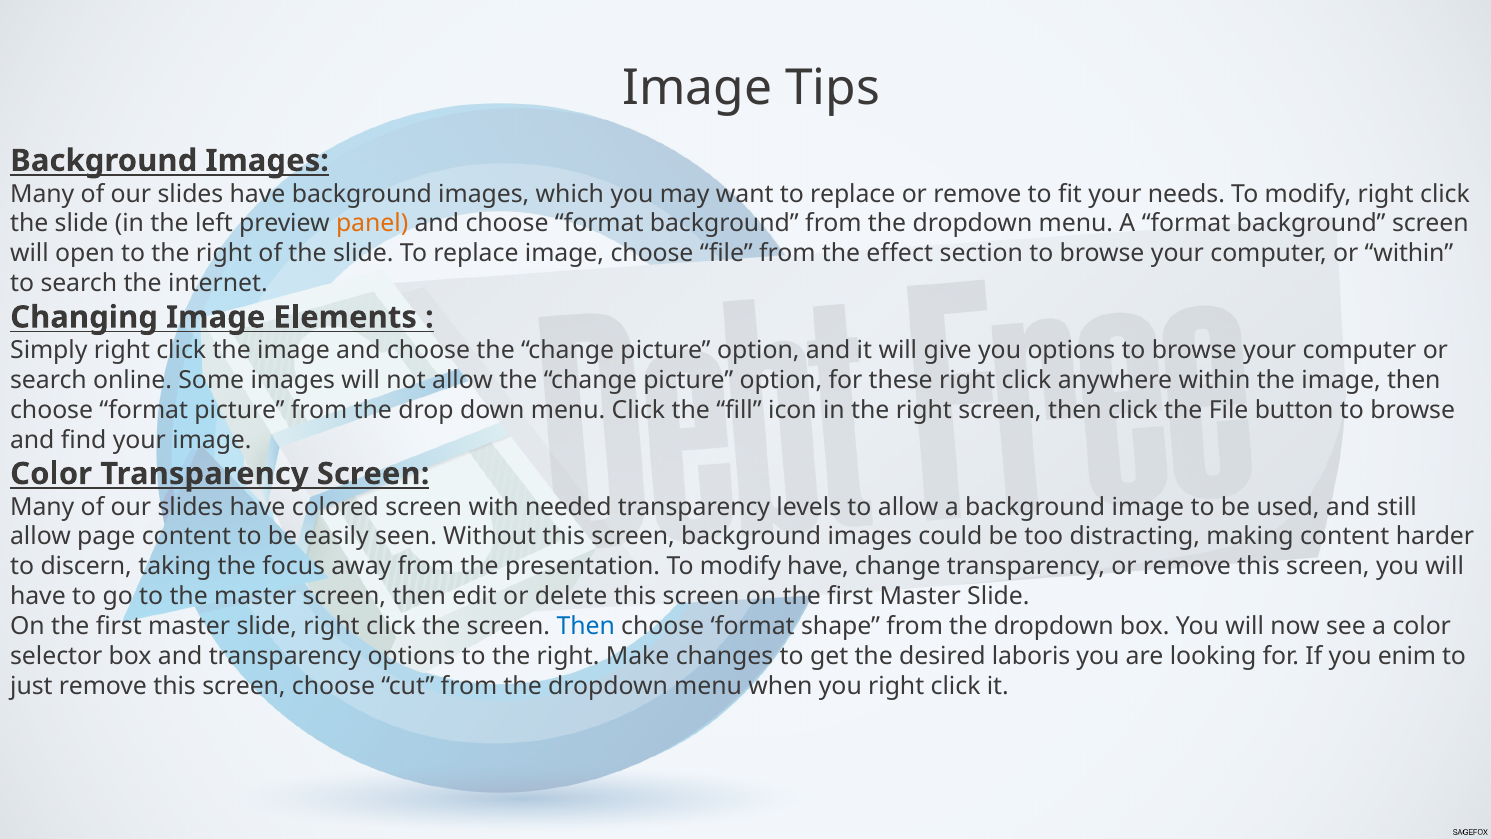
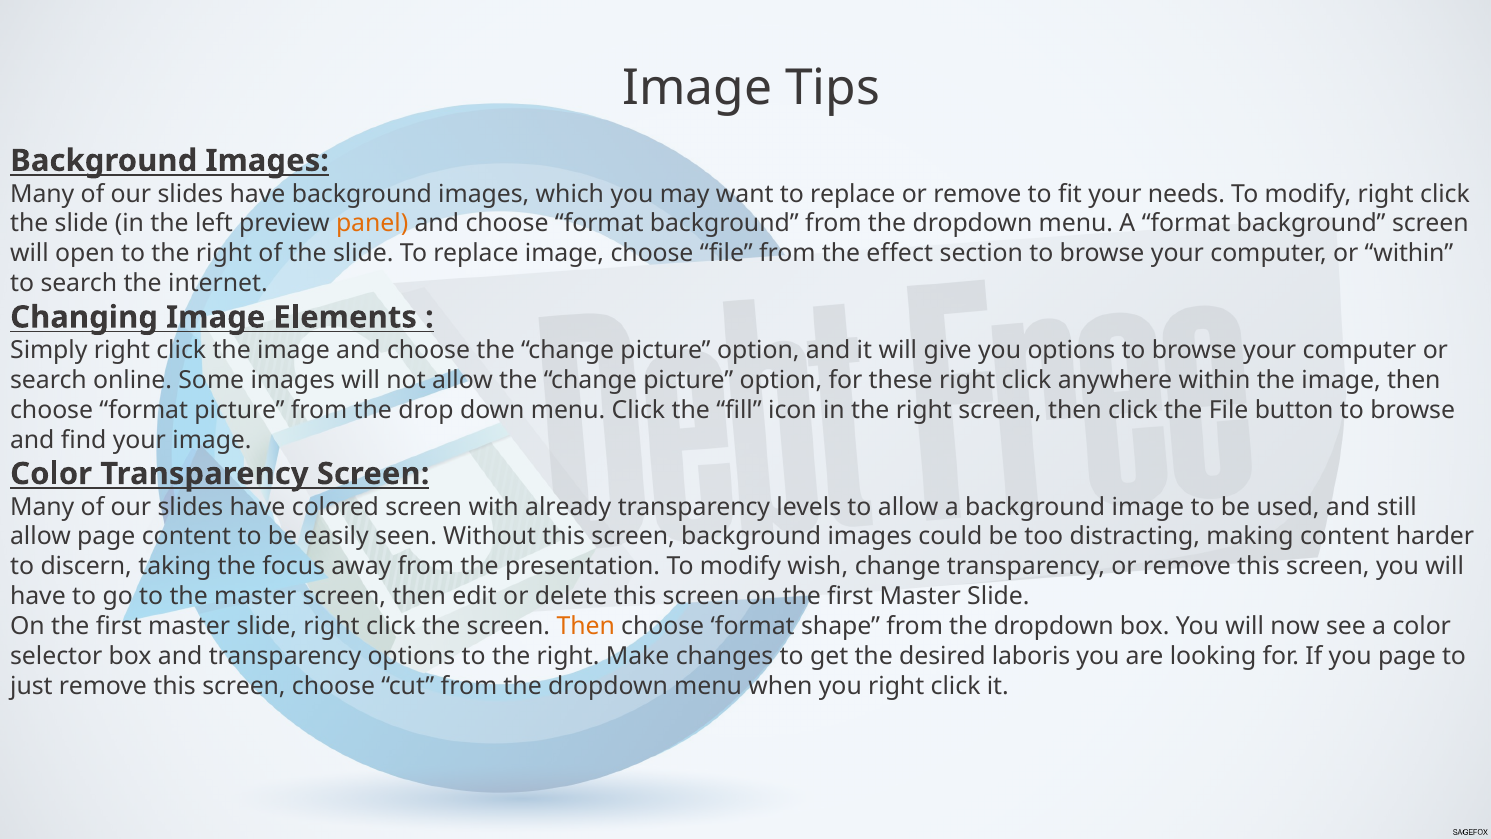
needed: needed -> already (568, 507)
modify have: have -> wish (818, 566)
Then colour: blue -> orange (586, 626)
you enim: enim -> page (1407, 656)
